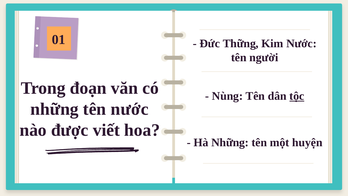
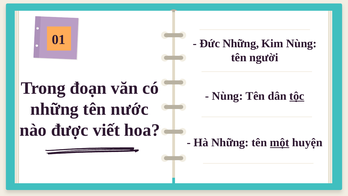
Đức Thững: Thững -> Những (241, 43)
Kim Nước: Nước -> Nùng (301, 43)
một underline: none -> present (280, 142)
